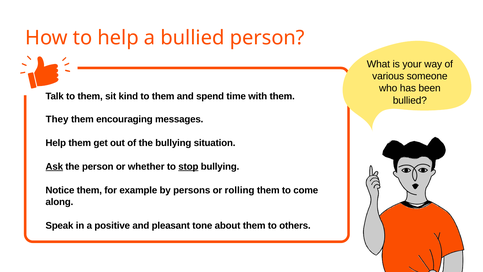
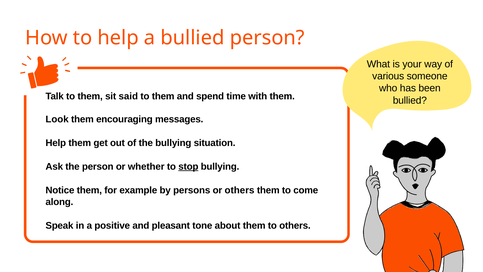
kind: kind -> said (128, 96)
They: They -> Look (57, 119)
Ask underline: present -> none (54, 166)
or rolling: rolling -> others (240, 190)
